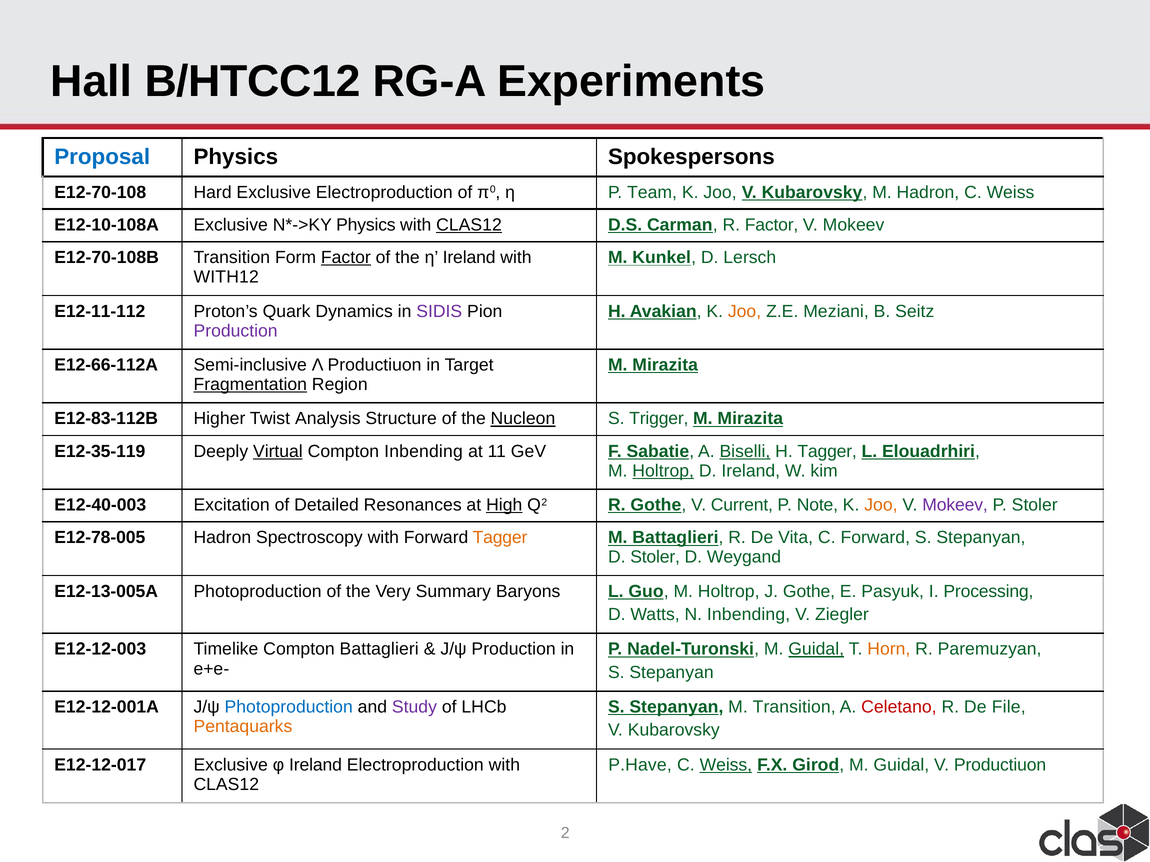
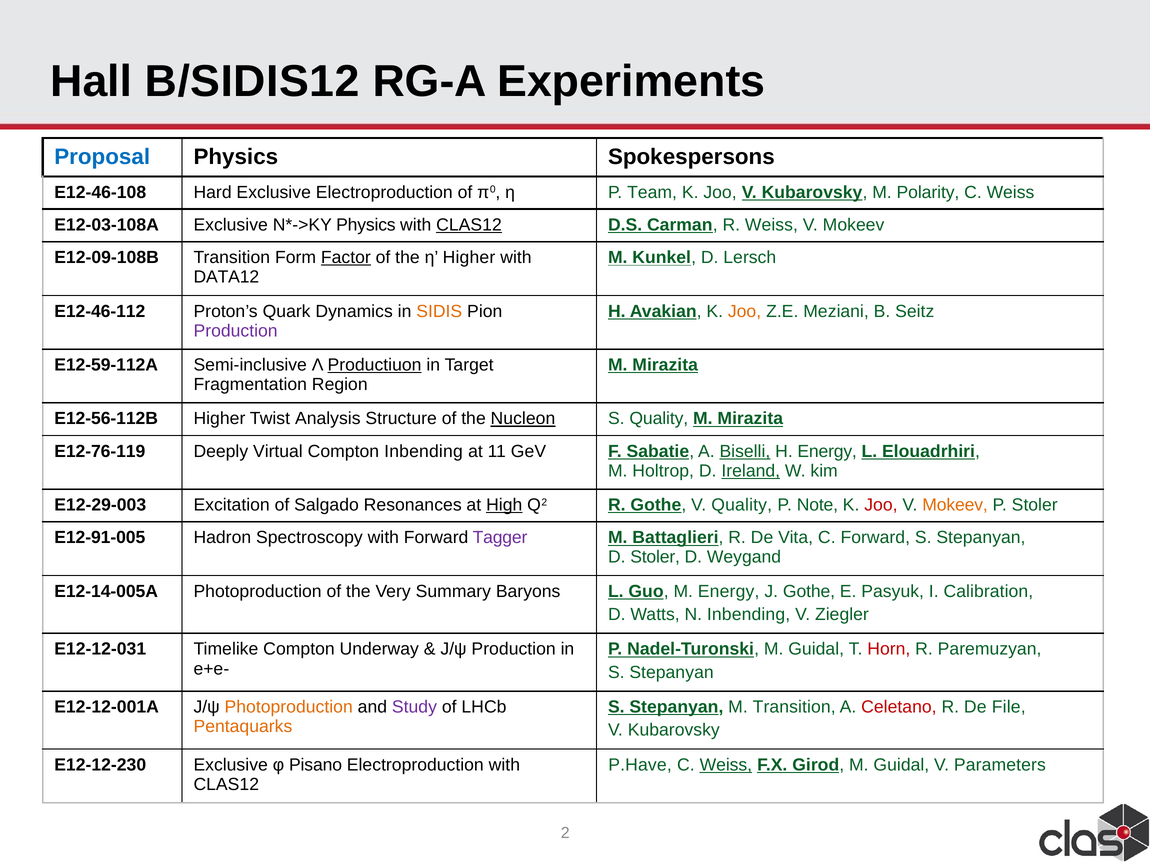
B/HTCC12: B/HTCC12 -> B/SIDIS12 (252, 82)
E12-70-108: E12-70-108 -> E12-46-108 (100, 192)
M Hadron: Hadron -> Polarity (928, 192)
E12-10-108A: E12-10-108A -> E12-03-108A (107, 225)
R Factor: Factor -> Weiss (771, 225)
E12-70-108B: E12-70-108B -> E12-09-108B (107, 258)
η Ireland: Ireland -> Higher (469, 258)
WITH12: WITH12 -> DATA12 (226, 277)
E12-11-112: E12-11-112 -> E12-46-112 (100, 311)
SIDIS colour: purple -> orange (439, 311)
E12-66-112A: E12-66-112A -> E12-59-112A (106, 365)
Productiuon underline: none -> present (375, 365)
Fragmentation underline: present -> none (250, 385)
E12-83-112B: E12-83-112B -> E12-56-112B (106, 419)
S Trigger: Trigger -> Quality (659, 419)
E12-35-119: E12-35-119 -> E12-76-119 (100, 452)
Virtual underline: present -> none (278, 452)
H Tagger: Tagger -> Energy (827, 452)
Holtrop underline: present -> none (663, 471)
Ireland underline: none -> present (751, 471)
E12-40-003: E12-40-003 -> E12-29-003 (100, 505)
Detailed: Detailed -> Salgado (327, 505)
V Current: Current -> Quality (742, 505)
Joo colour: orange -> red (881, 505)
Mokeev colour: purple -> orange (955, 505)
E12-78-005: E12-78-005 -> E12-91-005 (100, 538)
Tagger colour: orange -> purple (500, 538)
E12-13-005A: E12-13-005A -> E12-14-005A (106, 592)
Guo M Holtrop: Holtrop -> Energy (729, 592)
Processing: Processing -> Calibration (988, 592)
E12-12-003: E12-12-003 -> E12-12-031 (100, 650)
Compton Battaglieri: Battaglieri -> Underway (379, 650)
Guidal underline: present -> none (816, 650)
Horn colour: orange -> red (889, 650)
Photoproduction colour: blue -> orange (289, 707)
E12-12-017: E12-12-017 -> E12-12-230 (100, 765)
φ Ireland: Ireland -> Pisano (316, 765)
V Productiuon: Productiuon -> Parameters (1000, 765)
